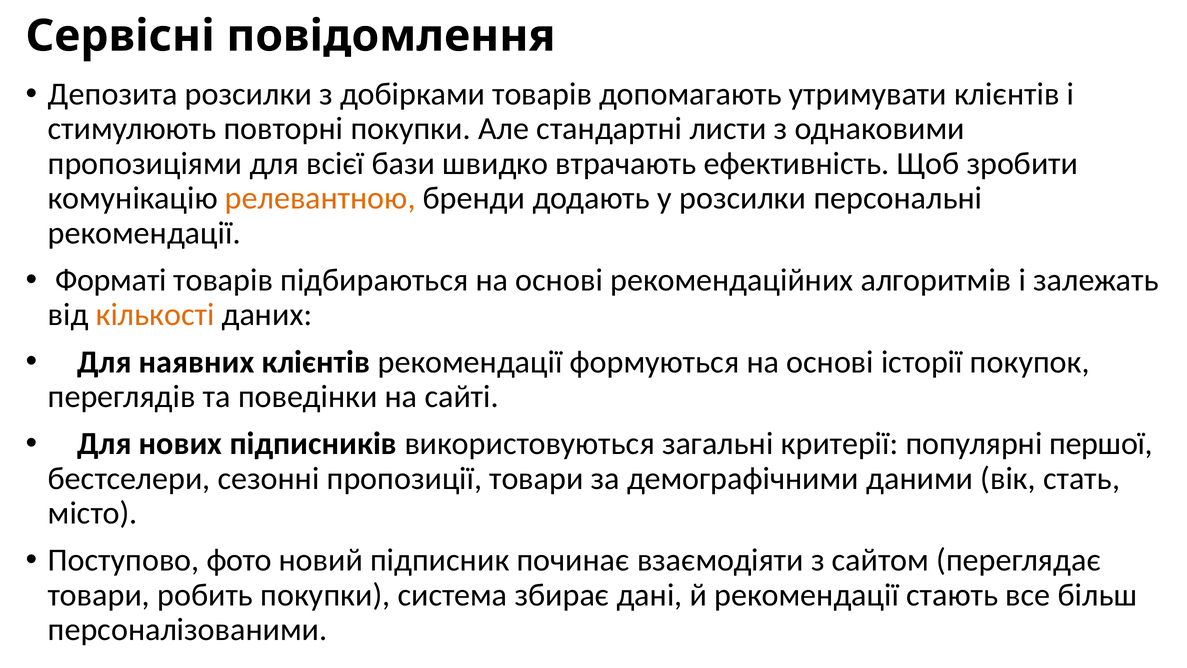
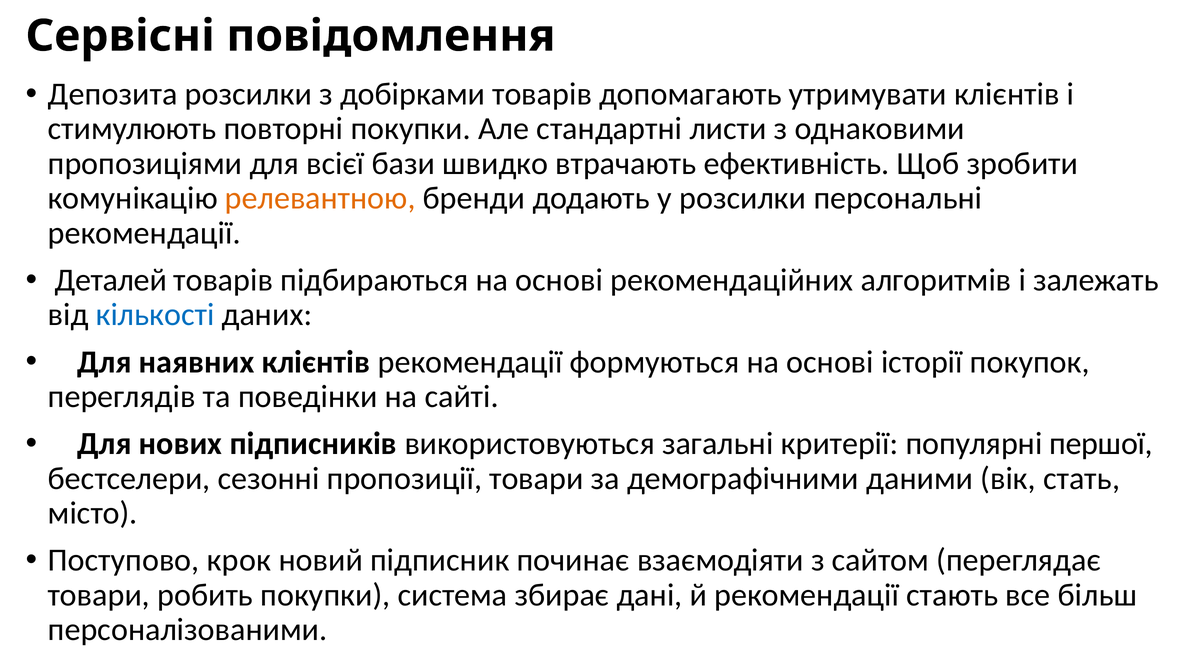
Форматі: Форматі -> Деталей (111, 280)
кількості colour: orange -> blue (155, 315)
фото: фото -> крок (239, 560)
